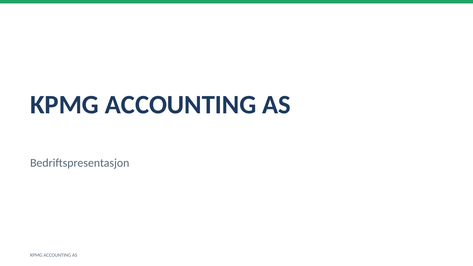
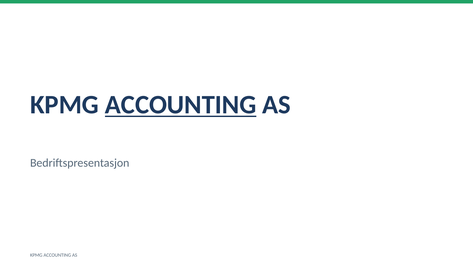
ACCOUNTING underline: none -> present (181, 105)
